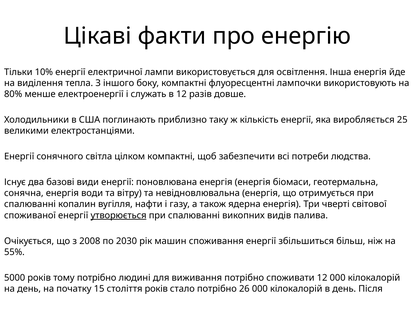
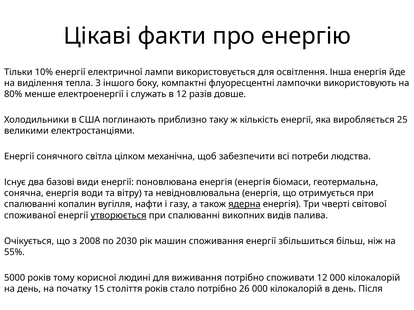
цілком компактні: компактні -> механічна (171, 157)
ядерна underline: none -> present (244, 205)
тому потрібно: потрібно -> корисної (97, 278)
